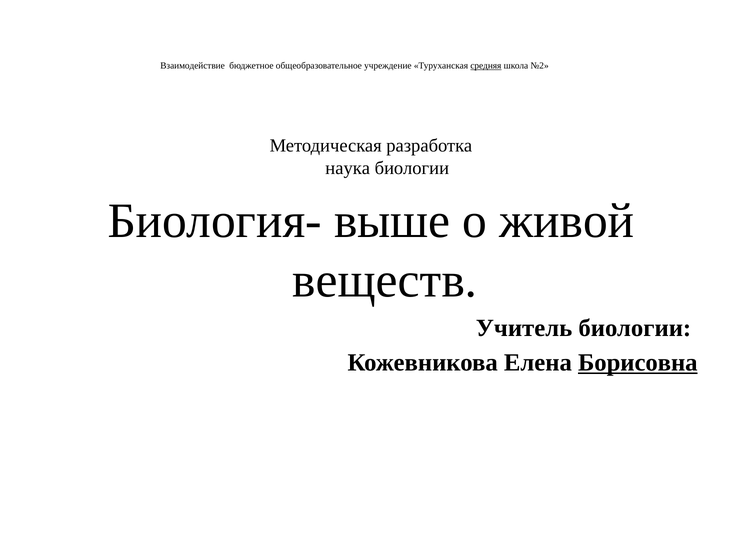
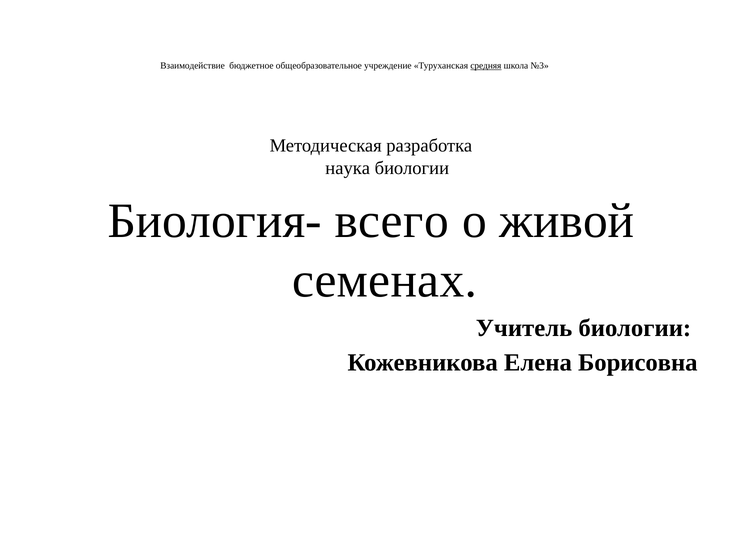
№2: №2 -> №3 (540, 66)
выше: выше -> всего (392, 221)
веществ: веществ -> семенах (385, 280)
Борисовна underline: present -> none (638, 363)
